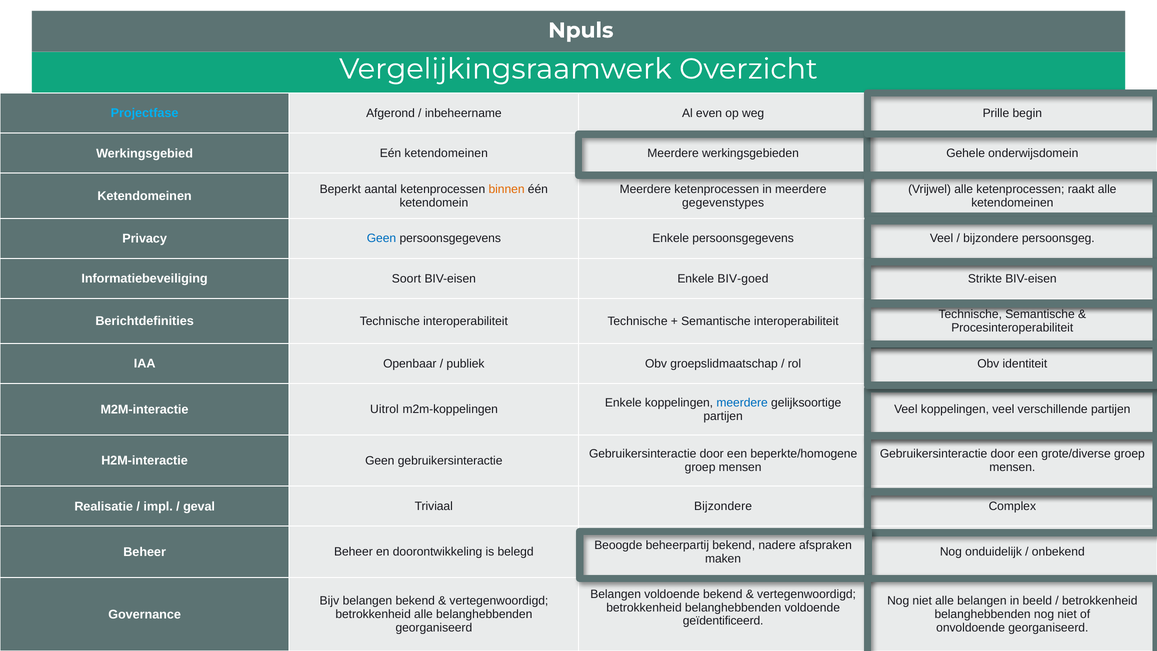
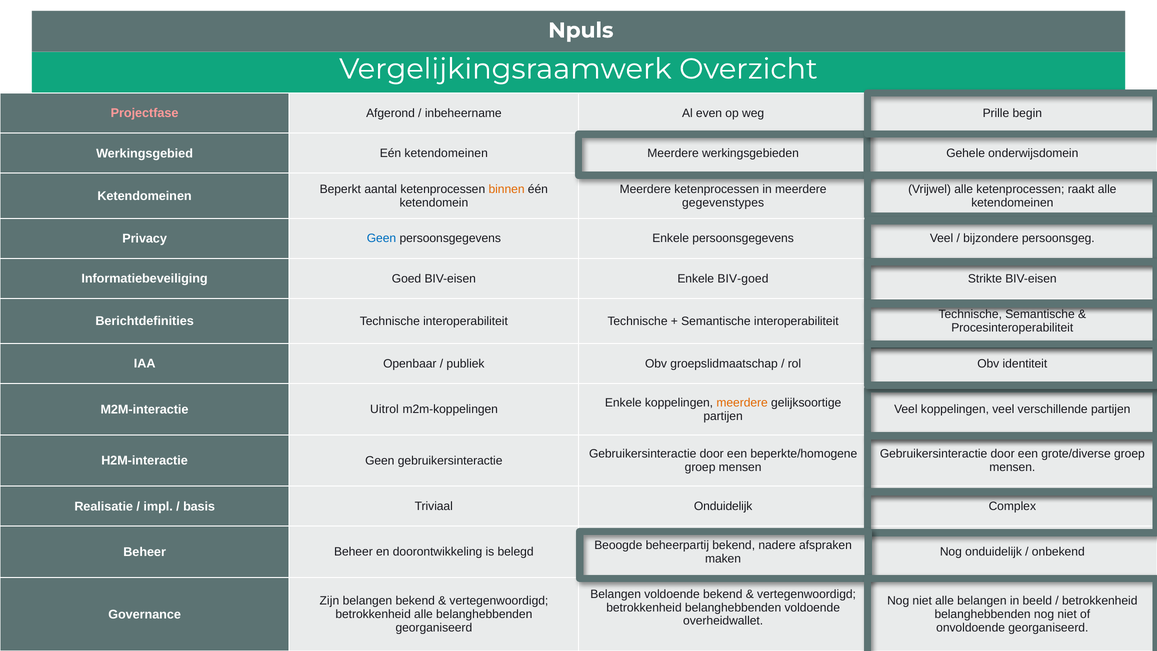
Projectfase colour: light blue -> pink (145, 113)
Soort: Soort -> Goed (406, 278)
meerdere colour: blue -> orange (742, 403)
geval: geval -> basis (199, 506)
Triviaal Bijzondere: Bijzondere -> Onduidelijk (723, 506)
Bijv: Bijv -> Zijn (329, 601)
geïdentificeerd: geïdentificeerd -> overheidwallet (723, 621)
